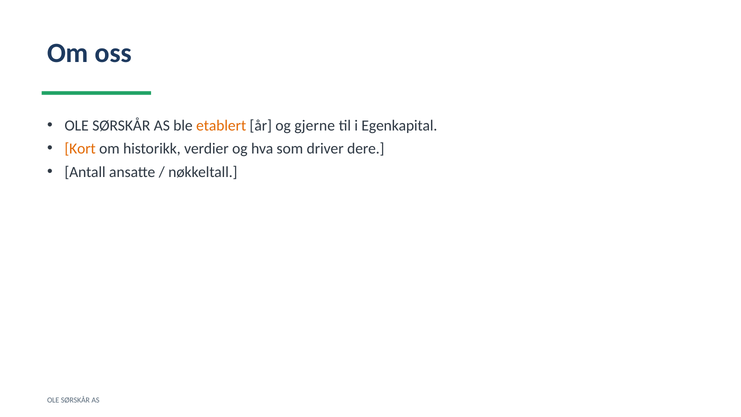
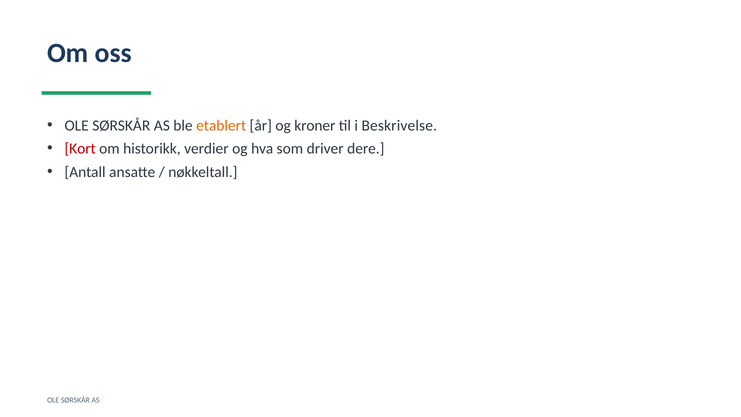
gjerne: gjerne -> kroner (315, 126)
Egenkapital: Egenkapital -> Beskrivelse (399, 126)
Kort colour: orange -> red (80, 149)
